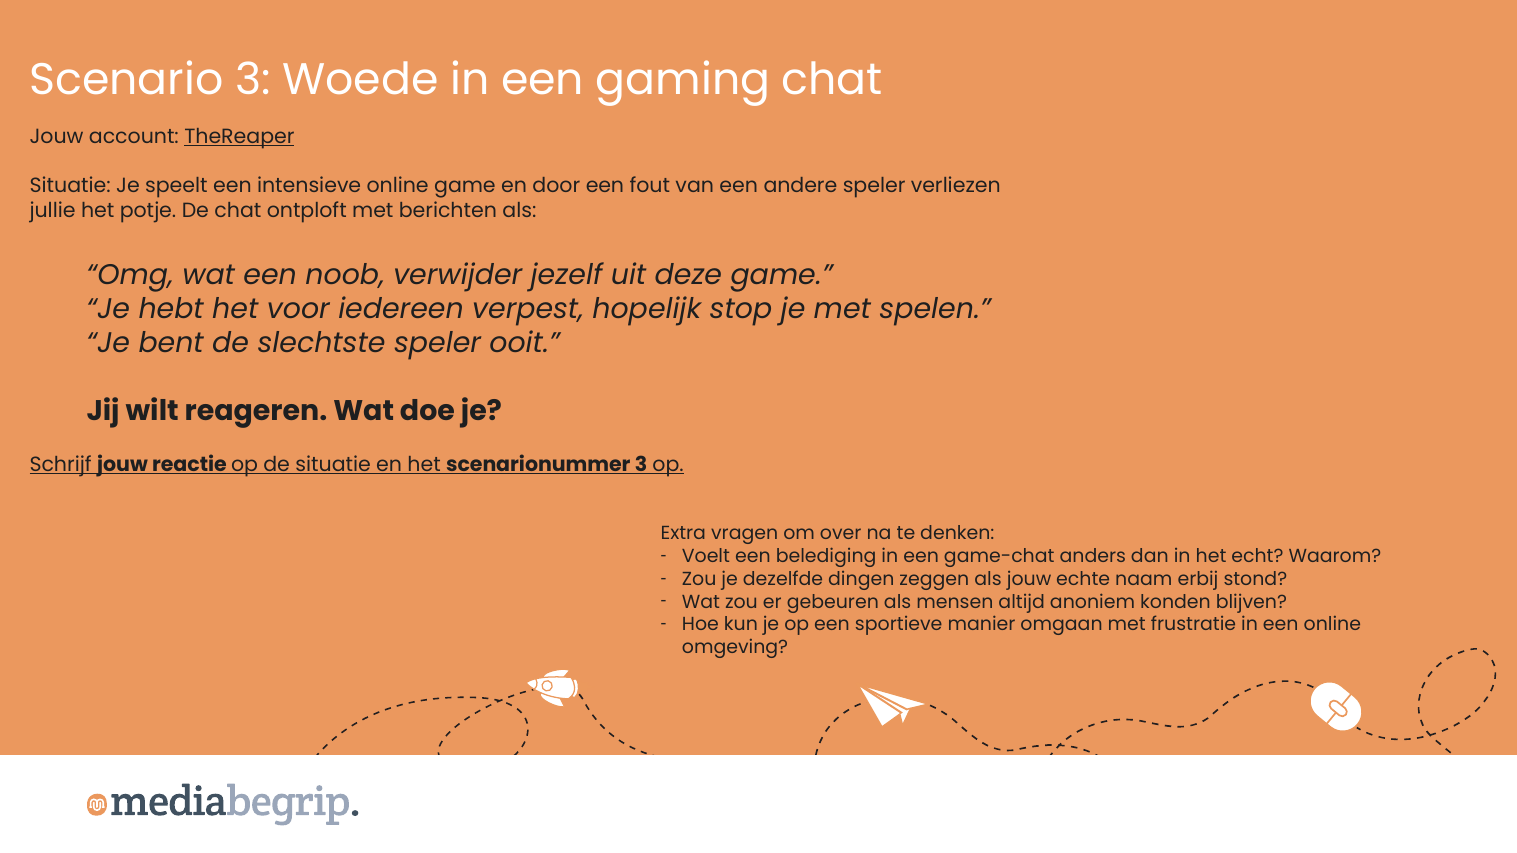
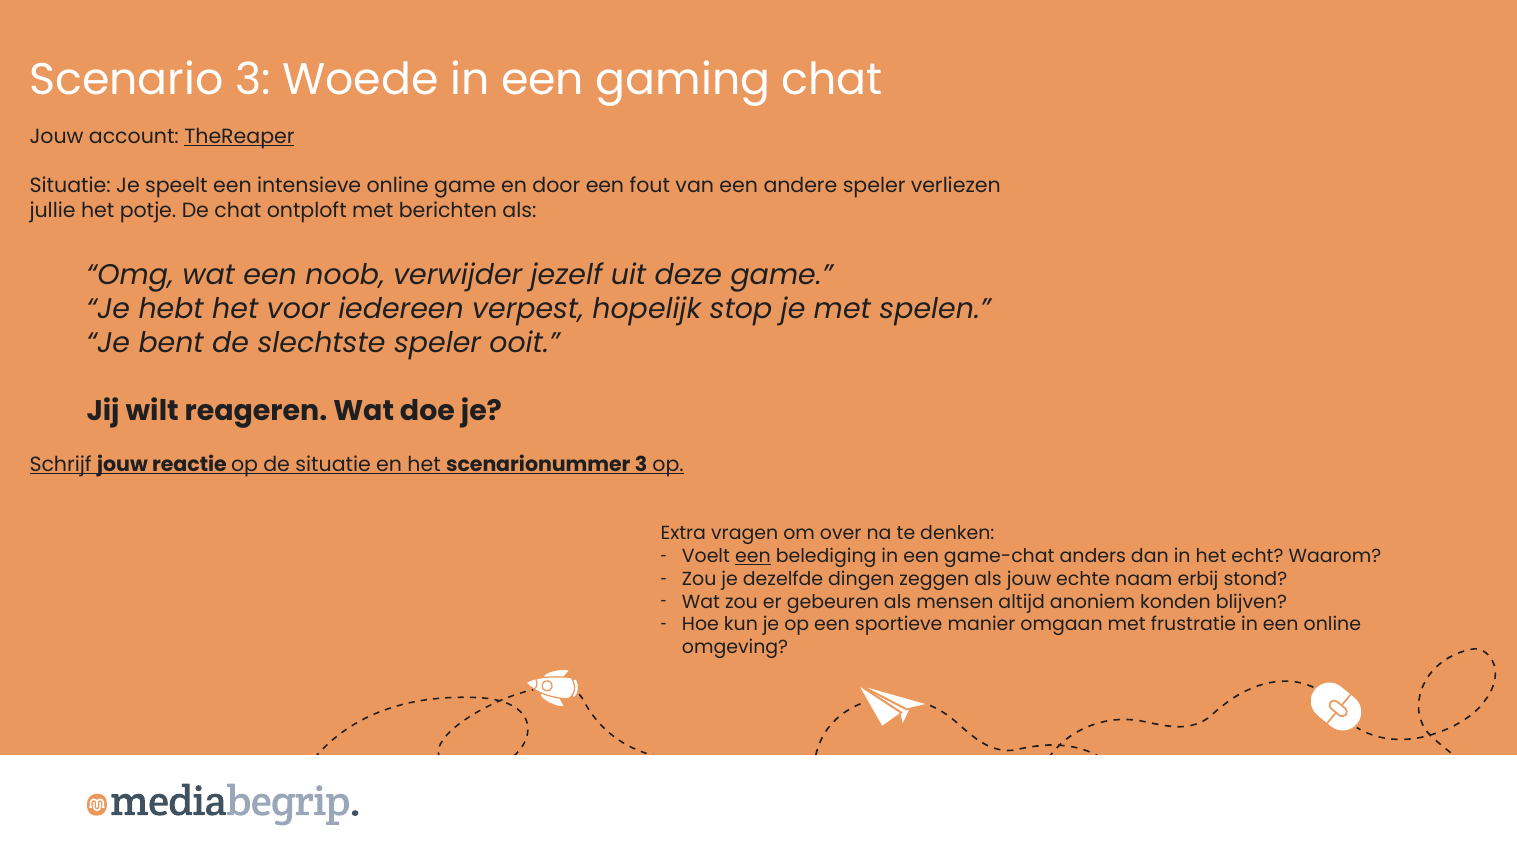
een underline: none -> present (753, 556)
